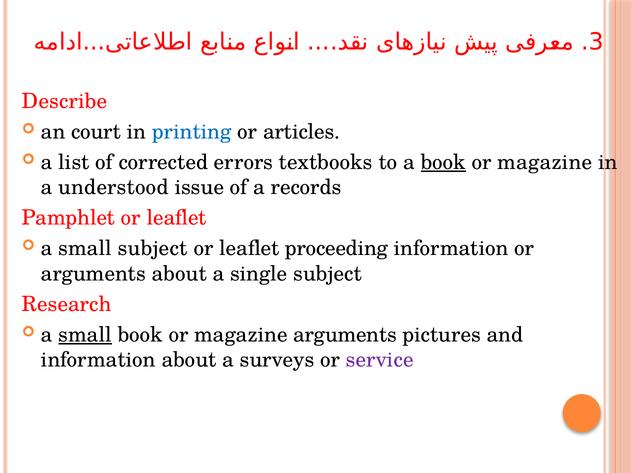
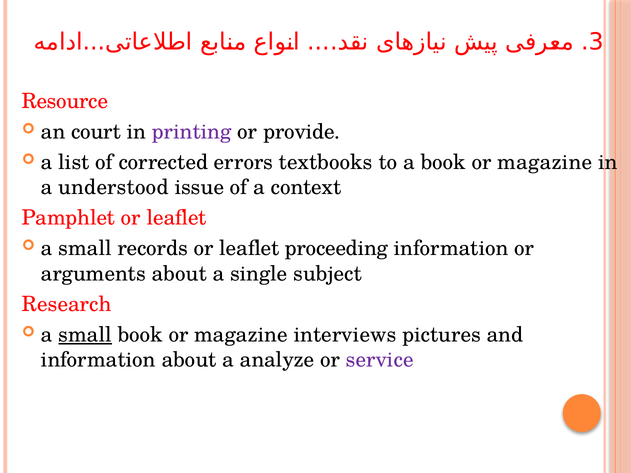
Describe: Describe -> Resource (65, 101)
printing colour: blue -> purple (192, 132)
articles: articles -> provide (302, 132)
book underline: present -> none (443, 162)
records: records -> context (306, 188)
small subject: subject -> records (153, 249)
magazine arguments: arguments -> interviews (345, 335)
surveys: surveys -> analyze (277, 360)
